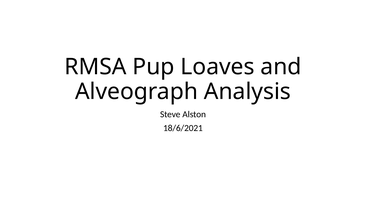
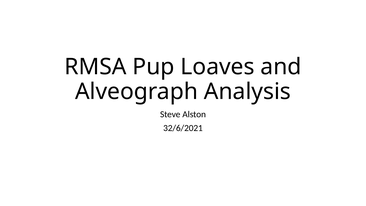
18/6/2021: 18/6/2021 -> 32/6/2021 (183, 128)
